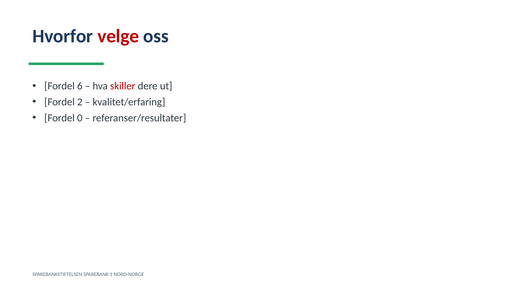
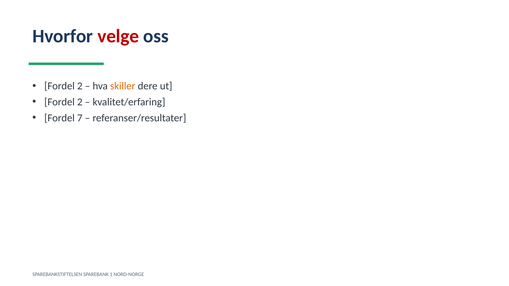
6: 6 -> 2 (80, 86)
skiller colour: red -> orange (123, 86)
0: 0 -> 7 (80, 118)
